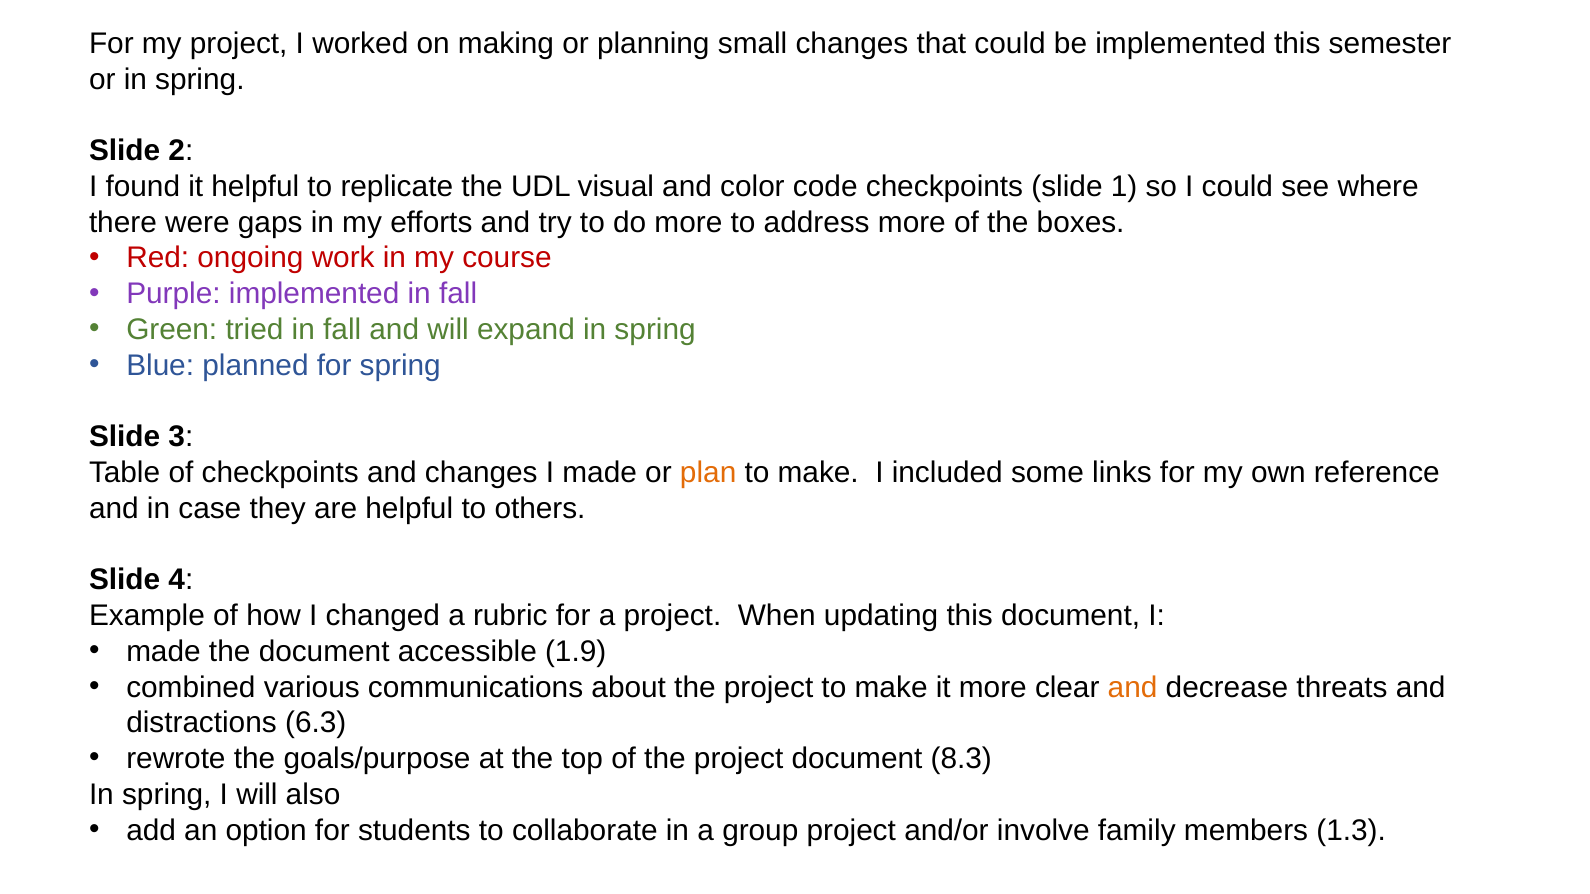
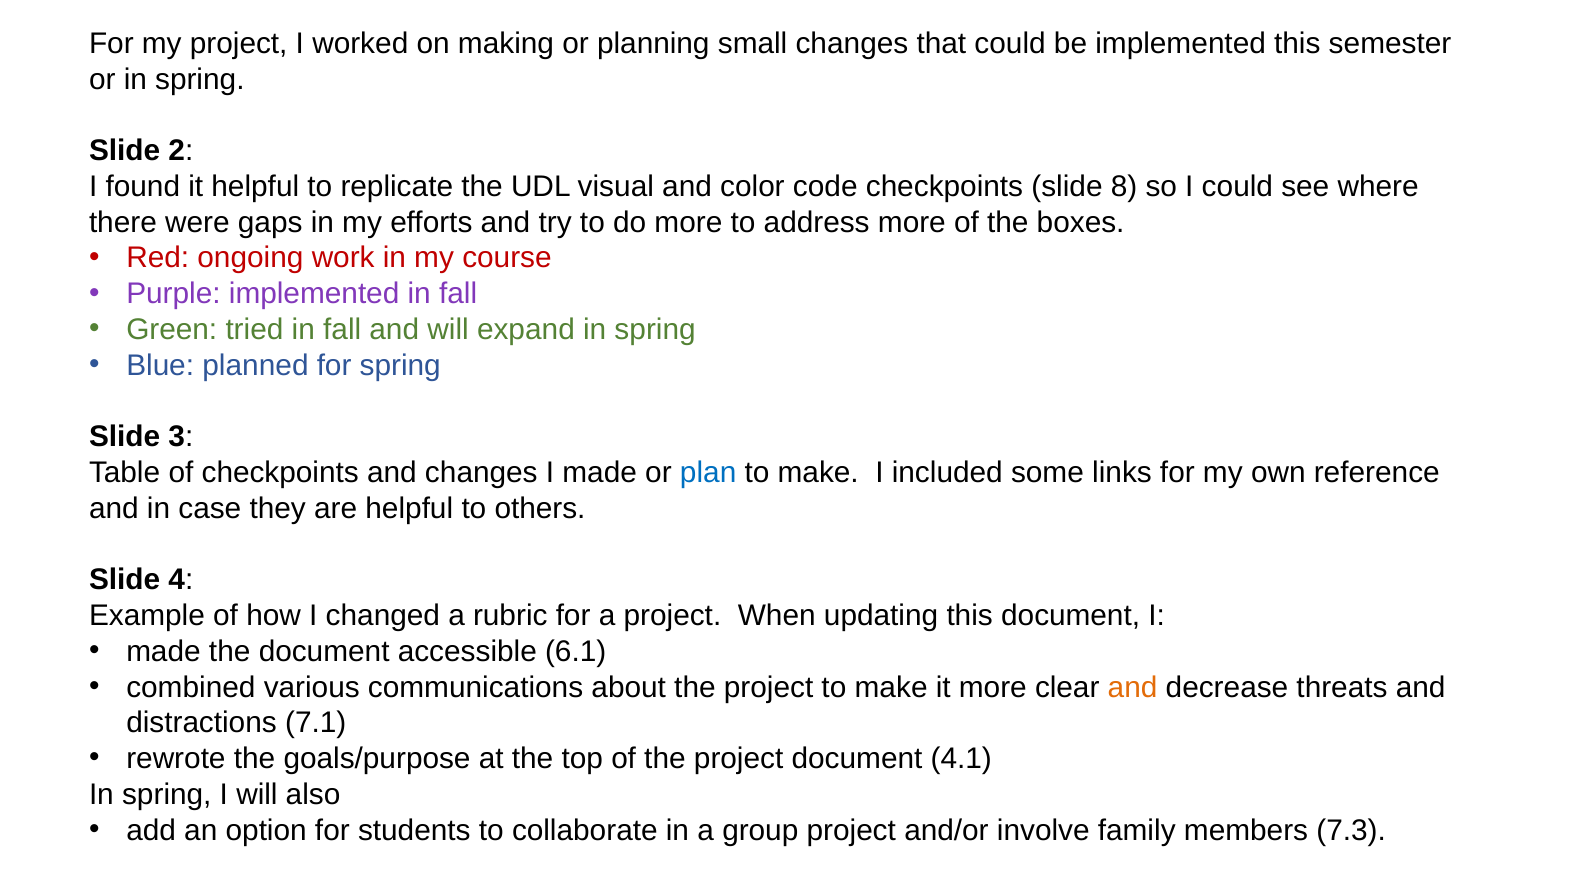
1: 1 -> 8 (1124, 187)
plan colour: orange -> blue (708, 473)
1.9: 1.9 -> 6.1 (576, 652)
6.3: 6.3 -> 7.1 (316, 723)
8.3: 8.3 -> 4.1 (961, 759)
1.3: 1.3 -> 7.3 (1351, 831)
